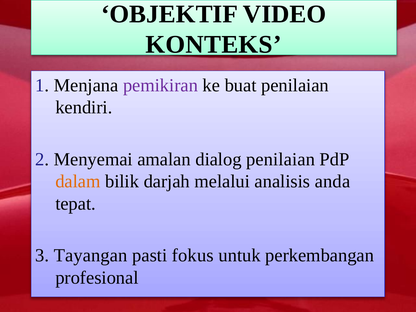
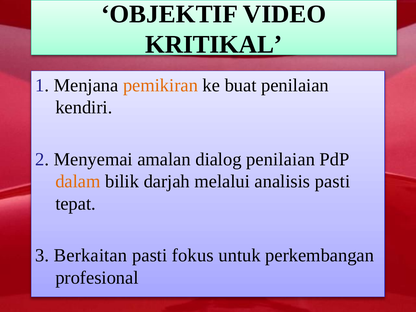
KONTEKS: KONTEKS -> KRITIKAL (214, 44)
pemikiran colour: purple -> orange (161, 85)
analisis anda: anda -> pasti (333, 181)
Tayangan: Tayangan -> Berkaitan (91, 255)
